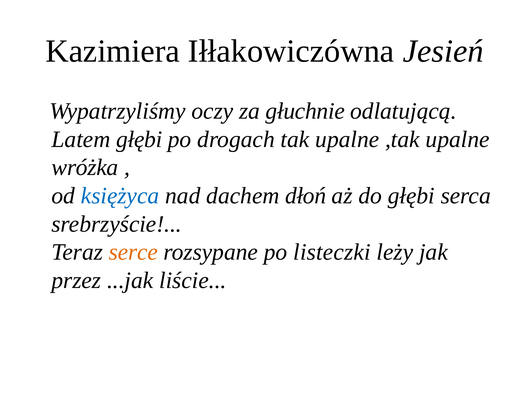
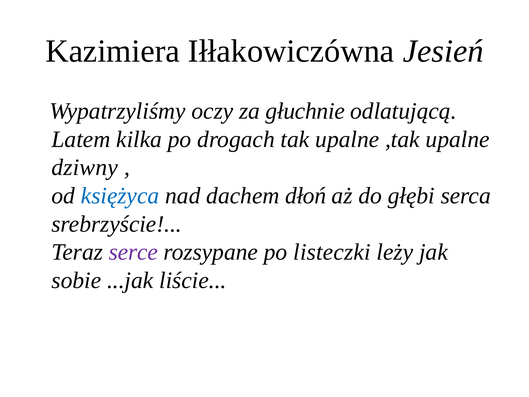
Latem głębi: głębi -> kilka (139, 139)
wróżka: wróżka -> dziwny (85, 167)
serce colour: orange -> purple (133, 252)
przez: przez -> sobie (76, 280)
